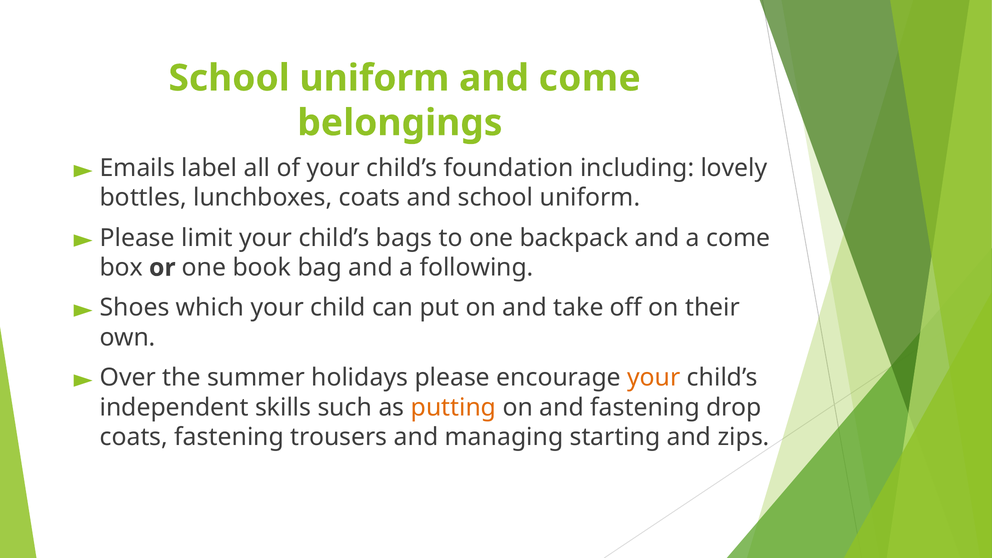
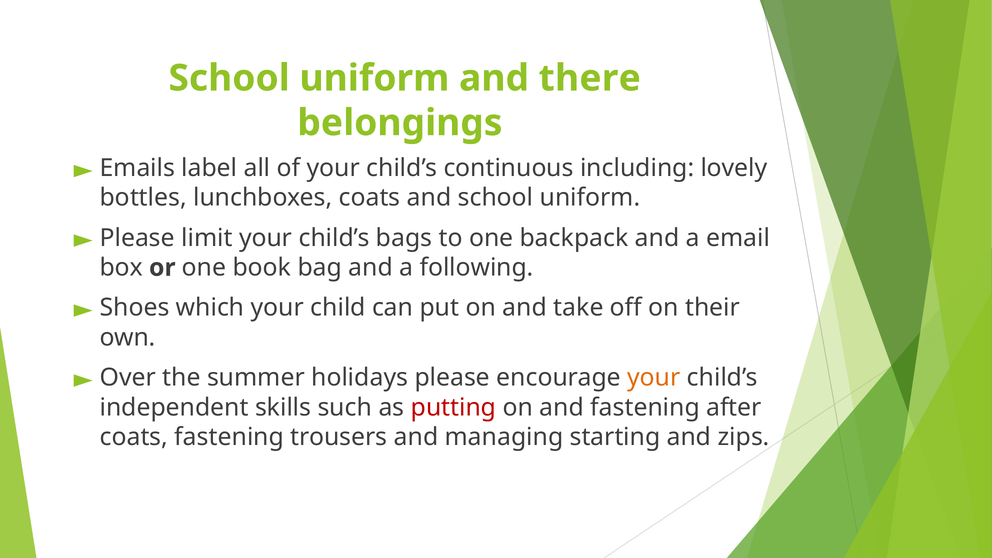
and come: come -> there (590, 78)
foundation: foundation -> continuous (509, 168)
a come: come -> email (738, 238)
putting colour: orange -> red (454, 407)
drop: drop -> after (734, 407)
